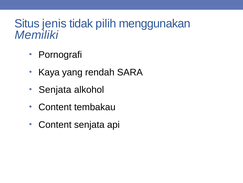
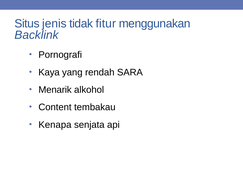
pilih: pilih -> fitur (106, 23)
Memiliki: Memiliki -> Backlink (37, 35)
Senjata: Senjata -> Menarik (55, 89)
Content: Content -> Kenapa (55, 124)
